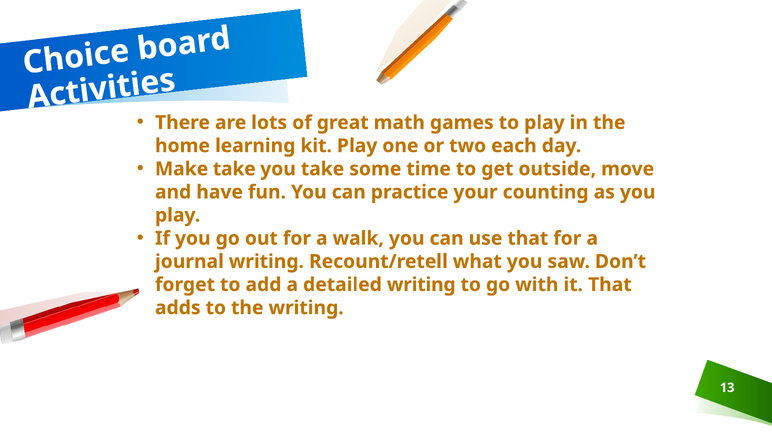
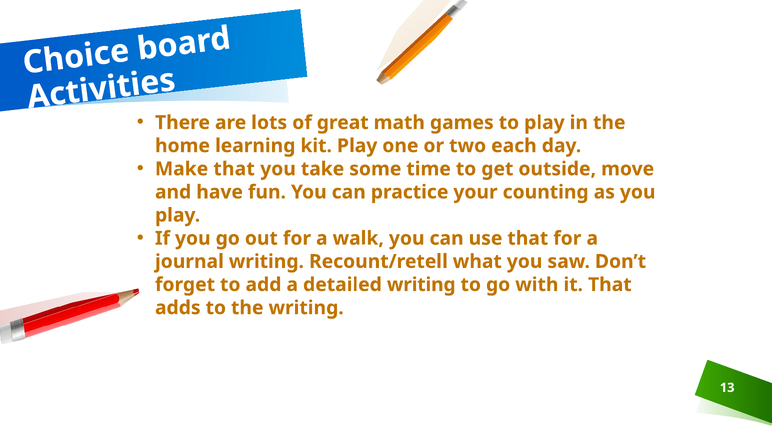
Make take: take -> that (234, 169)
